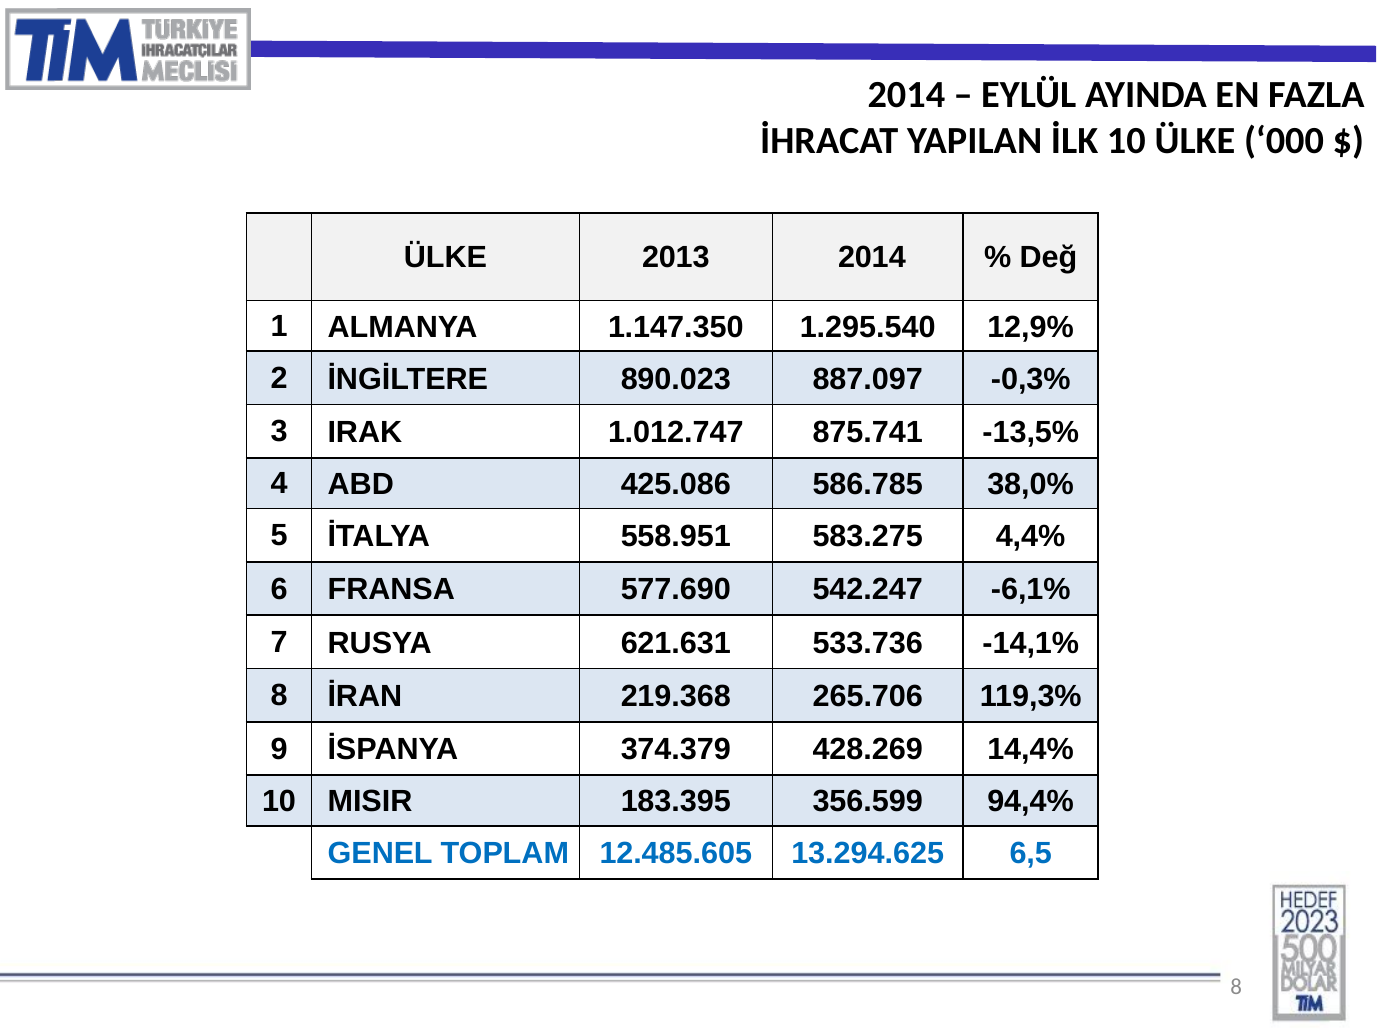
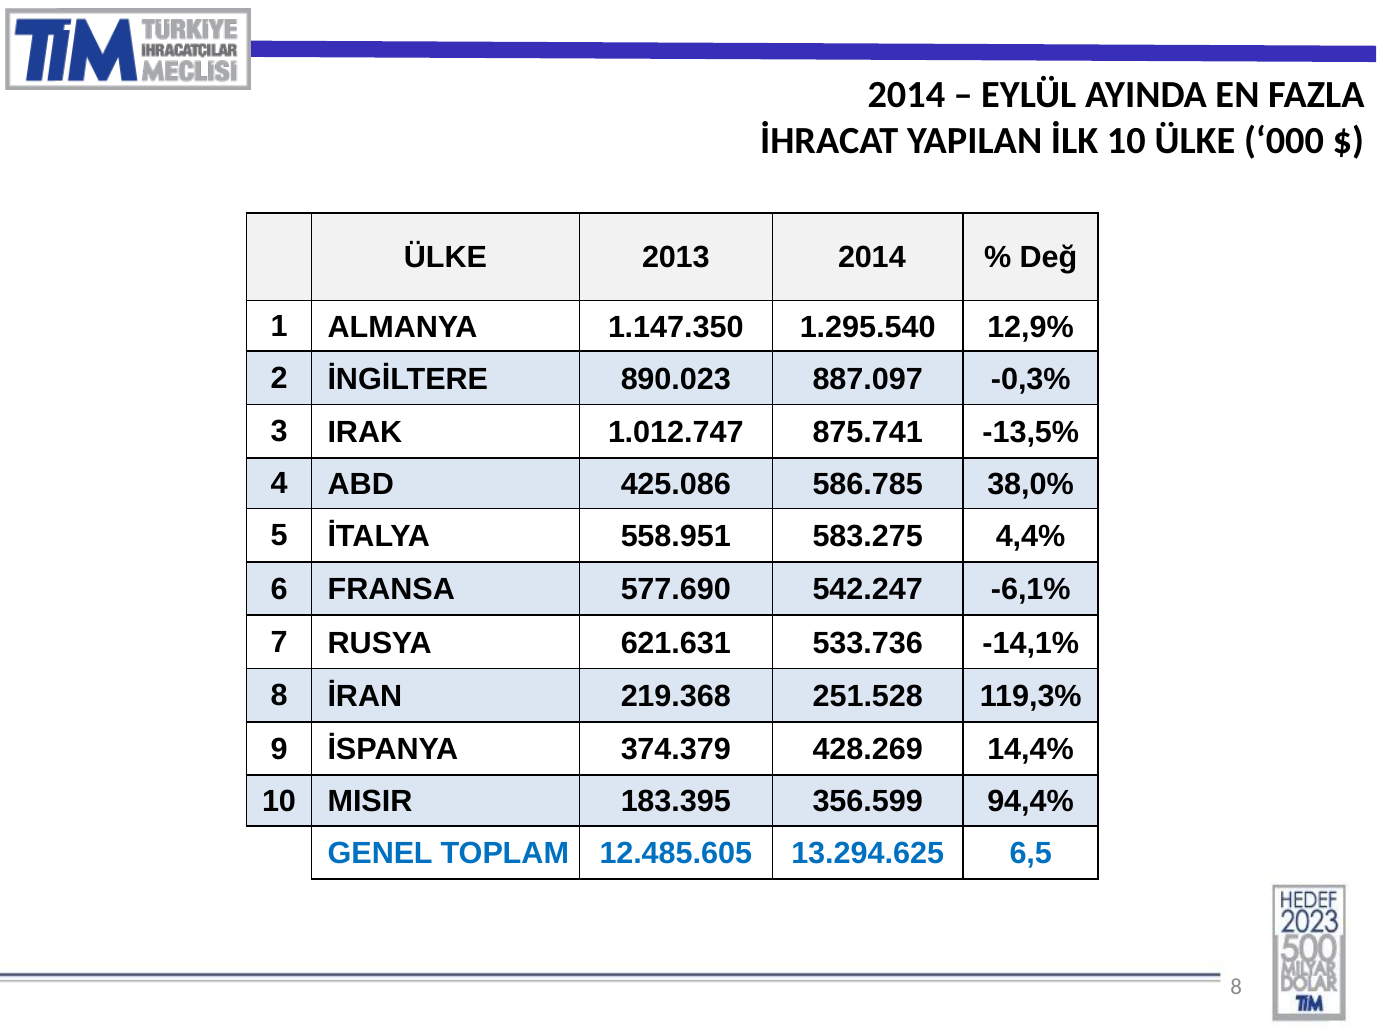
265.706: 265.706 -> 251.528 (868, 696)
